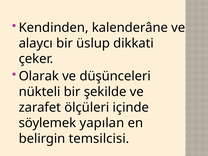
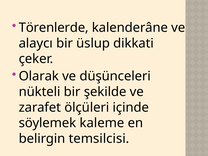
Kendinden: Kendinden -> Törenlerde (54, 28)
yapılan: yapılan -> kaleme (102, 123)
